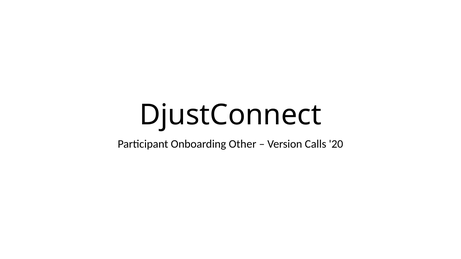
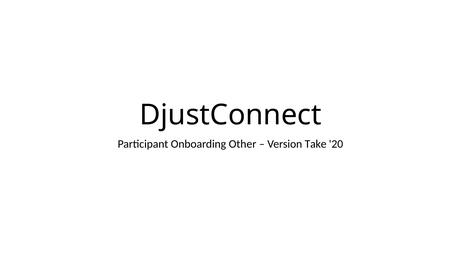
Calls: Calls -> Take (316, 144)
